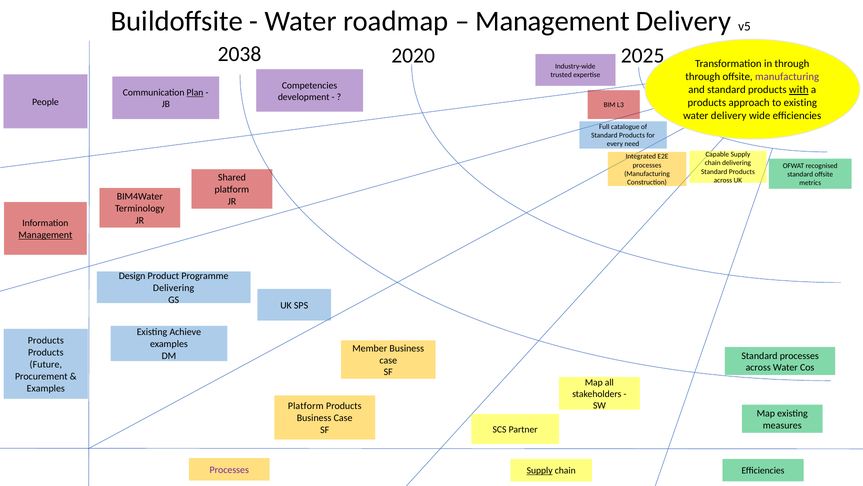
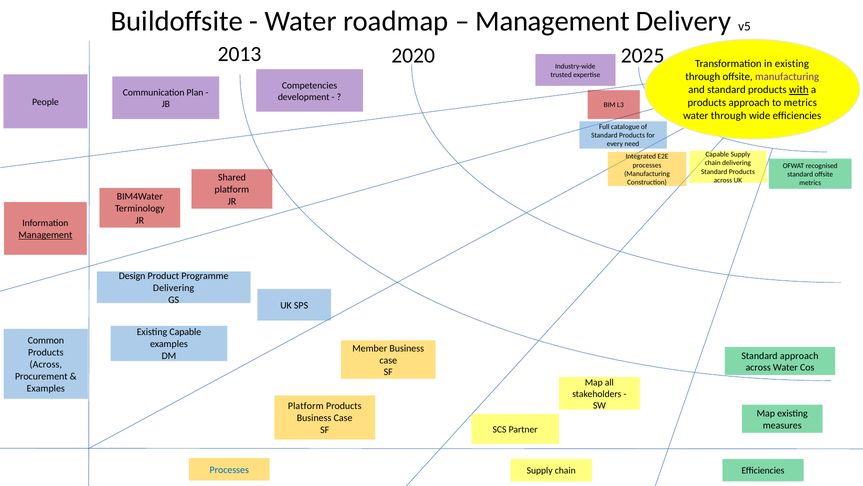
2038: 2038 -> 2013 (239, 54)
in through: through -> existing (792, 64)
Plan underline: present -> none (195, 93)
to existing: existing -> metrics (800, 103)
water delivery: delivery -> through (729, 116)
Existing Achieve: Achieve -> Capable (185, 332)
Products: Products -> Common (46, 340)
Standard processes: processes -> approach (799, 355)
Future: Future -> Across (46, 364)
Processes colour: purple -> blue (229, 470)
Supply underline: present -> none (540, 470)
